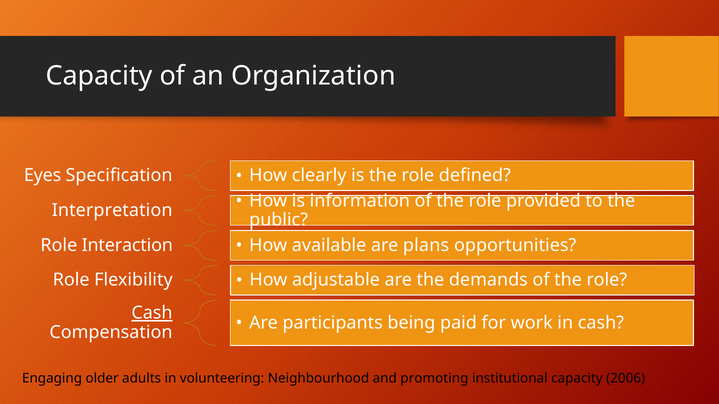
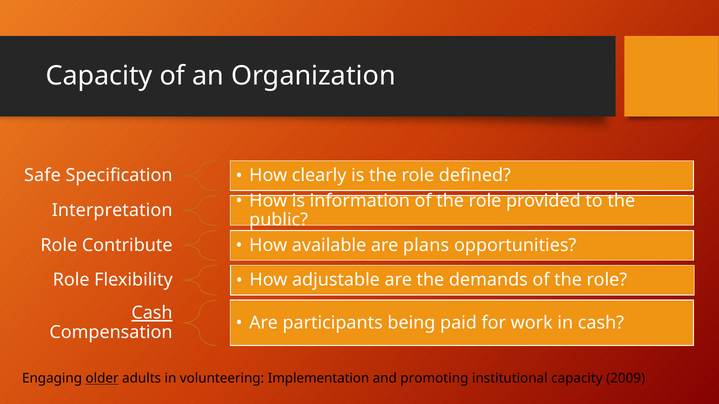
Eyes: Eyes -> Safe (42, 176)
Interaction: Interaction -> Contribute (127, 245)
older underline: none -> present (102, 379)
Neighbourhood: Neighbourhood -> Implementation (319, 379)
2006: 2006 -> 2009 (626, 379)
